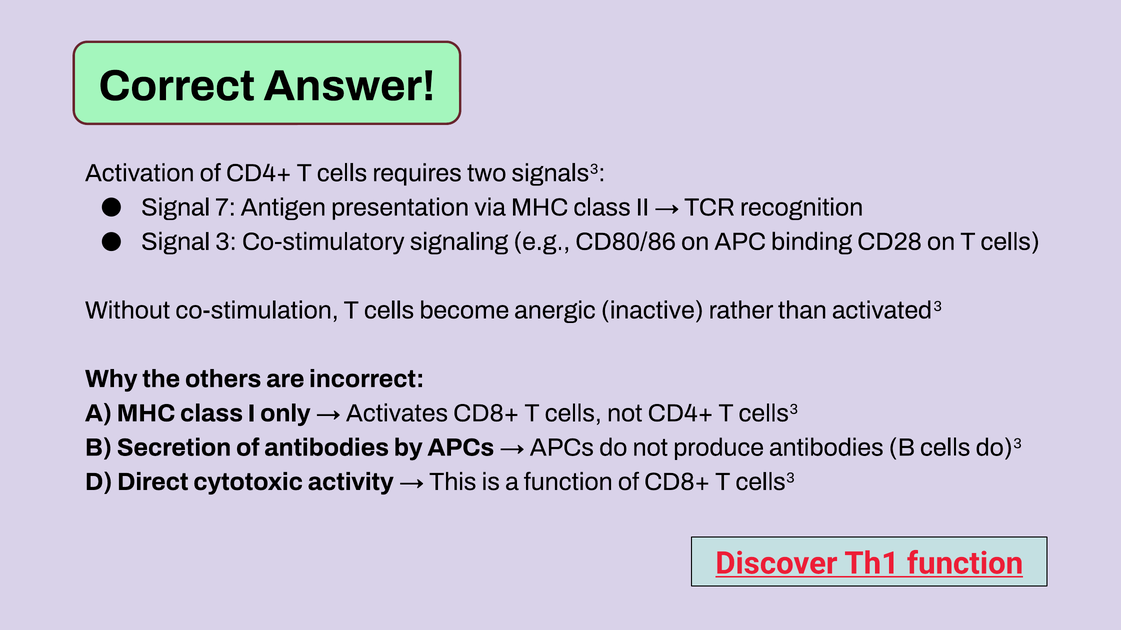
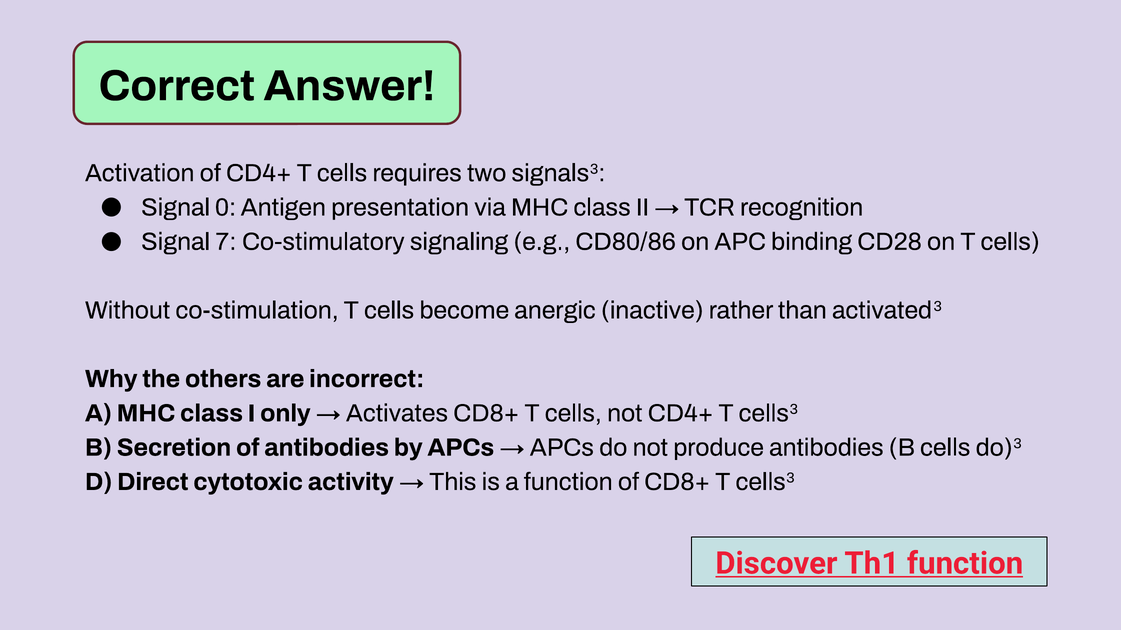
7: 7 -> 0 (226, 208)
3: 3 -> 7 (226, 242)
